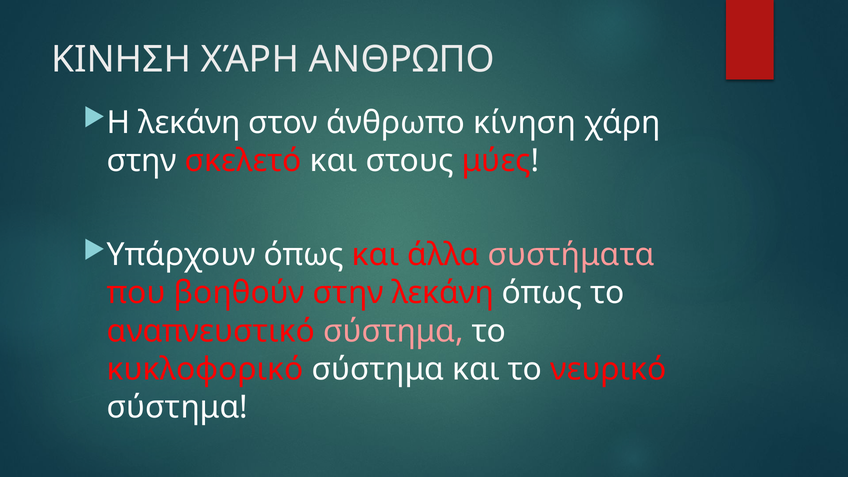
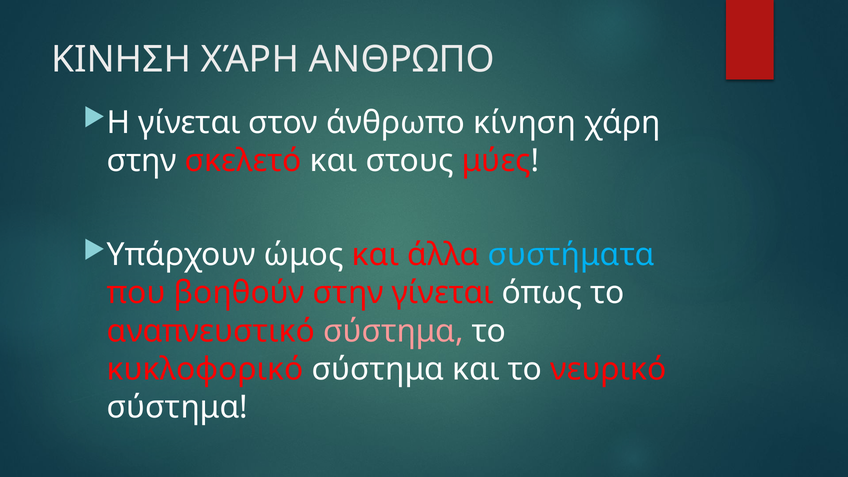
Η λεκάνη: λεκάνη -> γίνεται (190, 123)
Υπάρχουν όπως: όπως -> ώμος (304, 255)
συστήματα colour: pink -> light blue (571, 255)
στην λεκάνη: λεκάνη -> γίνεται (443, 293)
